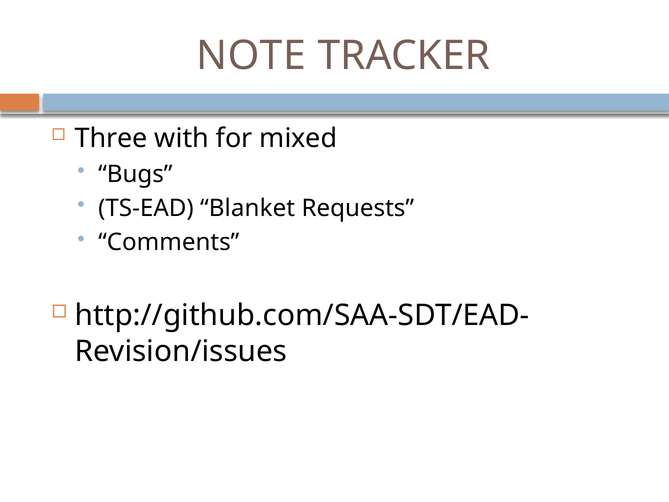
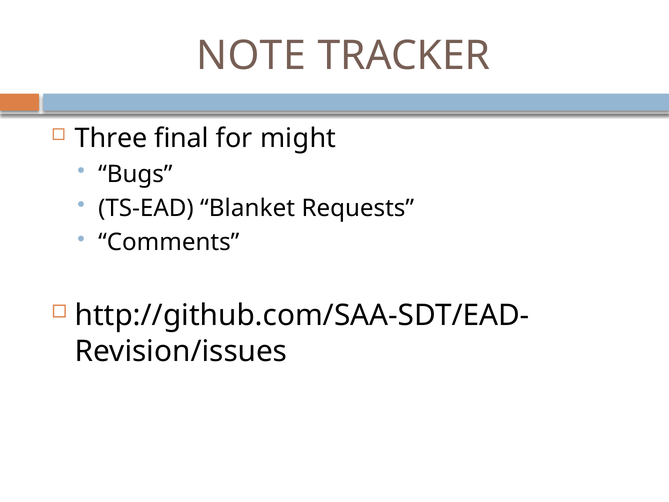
with: with -> final (182, 138)
mixed: mixed -> might (298, 138)
